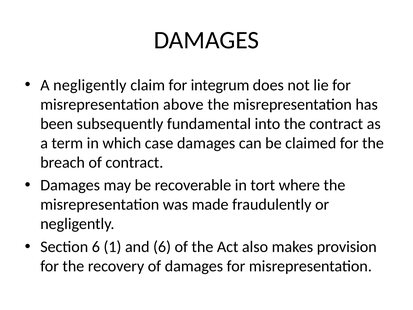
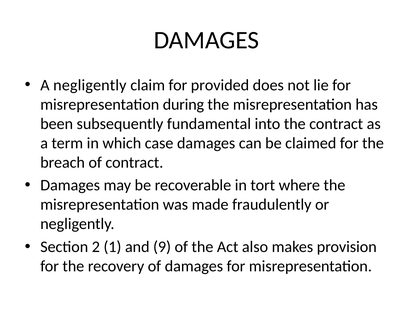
integrum: integrum -> provided (220, 85)
above: above -> during (183, 104)
Section 6: 6 -> 2 (96, 247)
and 6: 6 -> 9 (162, 247)
